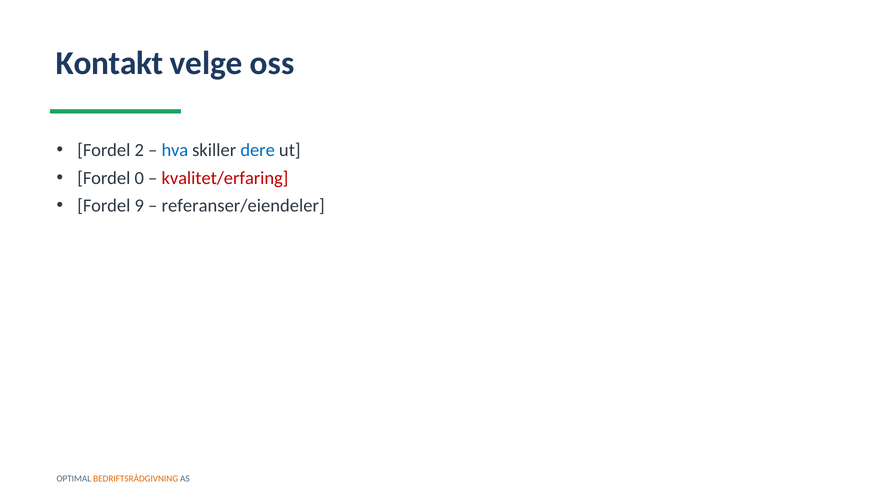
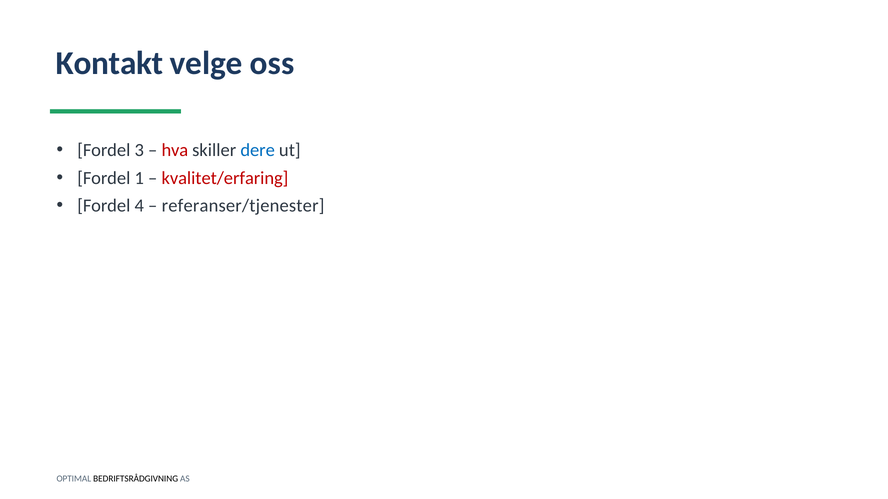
2: 2 -> 3 (139, 150)
hva colour: blue -> red (175, 150)
0: 0 -> 1 (139, 178)
9: 9 -> 4 (139, 206)
referanser/eiendeler: referanser/eiendeler -> referanser/tjenester (243, 206)
BEDRIFTSRÅDGIVNING colour: orange -> black (136, 479)
